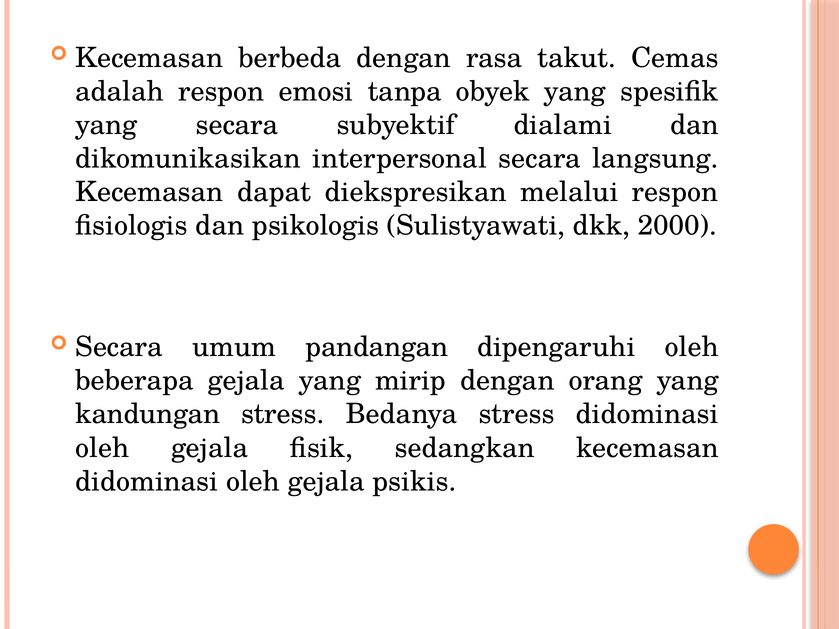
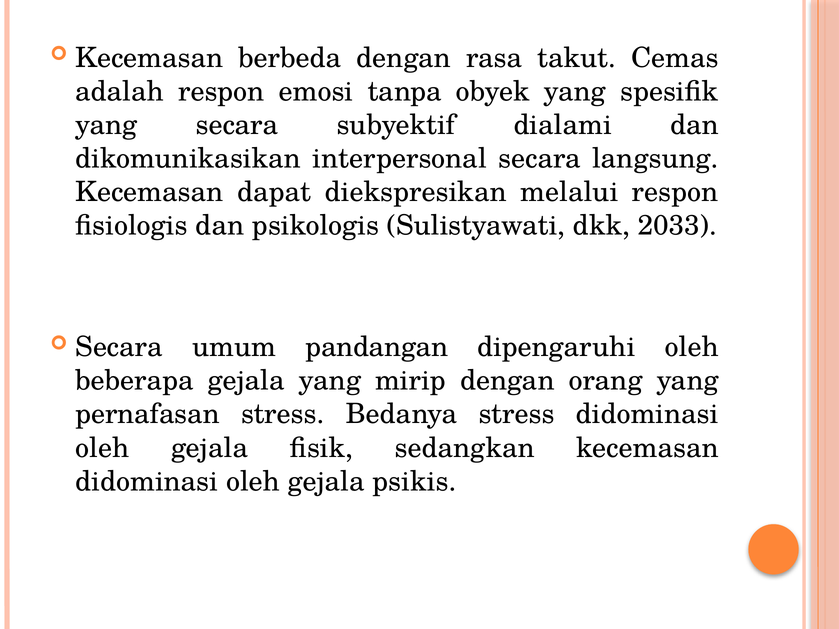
2000: 2000 -> 2033 (677, 226)
kandungan: kandungan -> pernafasan (148, 414)
